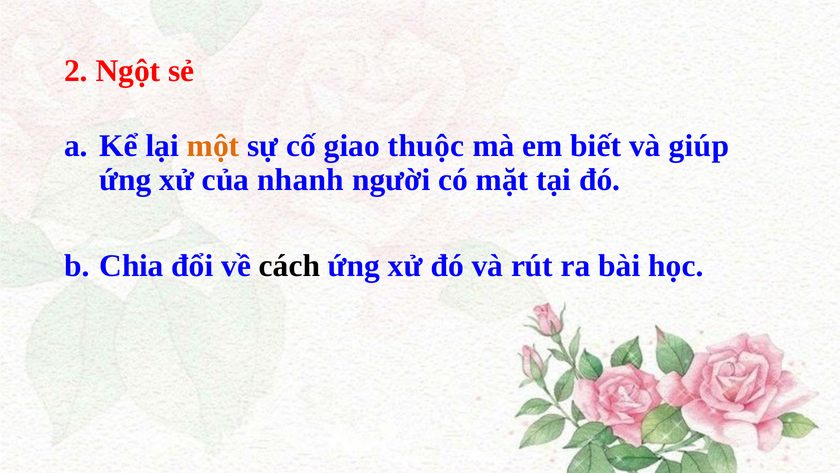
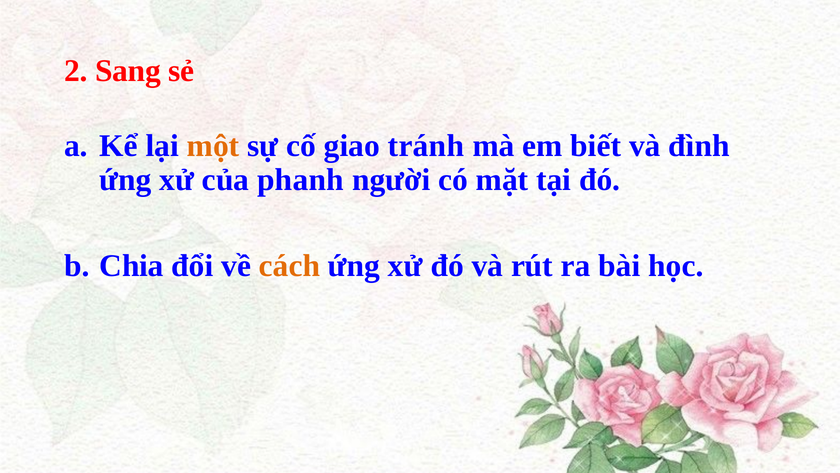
Ngột: Ngột -> Sang (128, 71)
thuộc: thuộc -> tránh (426, 146)
giúp: giúp -> đình (699, 146)
nhanh: nhanh -> phanh (301, 180)
cách colour: black -> orange (289, 265)
